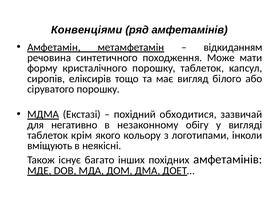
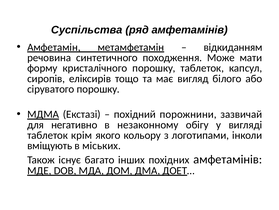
Конвенціями: Конвенціями -> Суспільства (87, 30)
обходитися: обходитися -> порожнини (188, 114)
неякісні: неякісні -> міських (102, 145)
